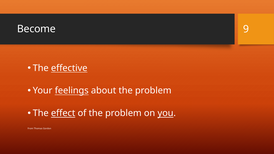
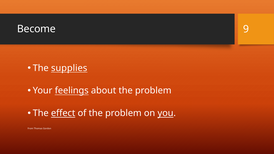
effective: effective -> supplies (69, 68)
